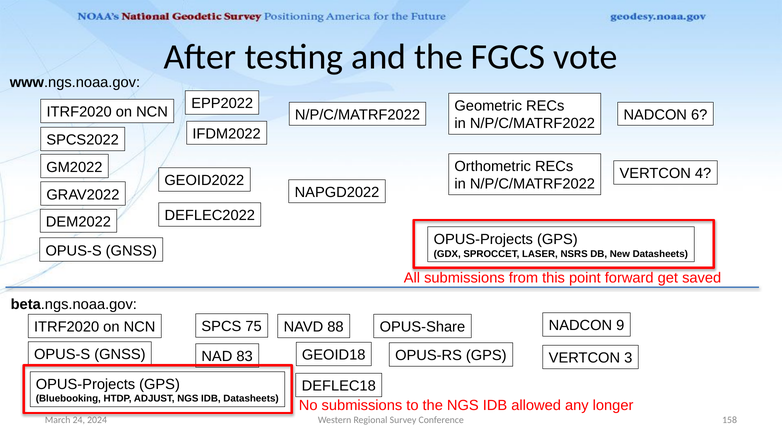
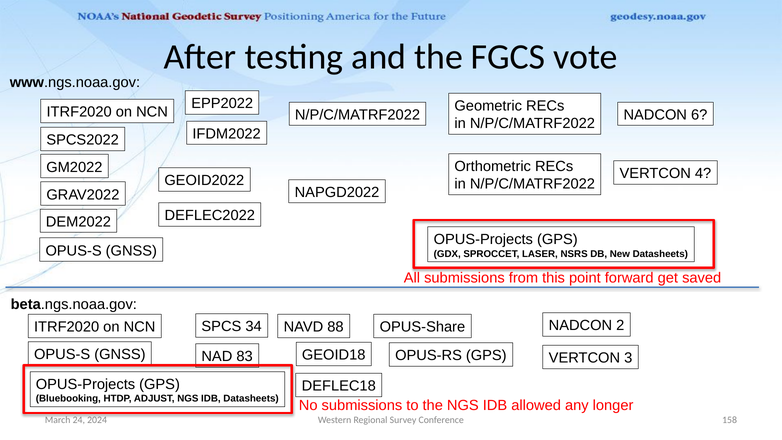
9: 9 -> 2 (620, 325)
75: 75 -> 34 (254, 326)
